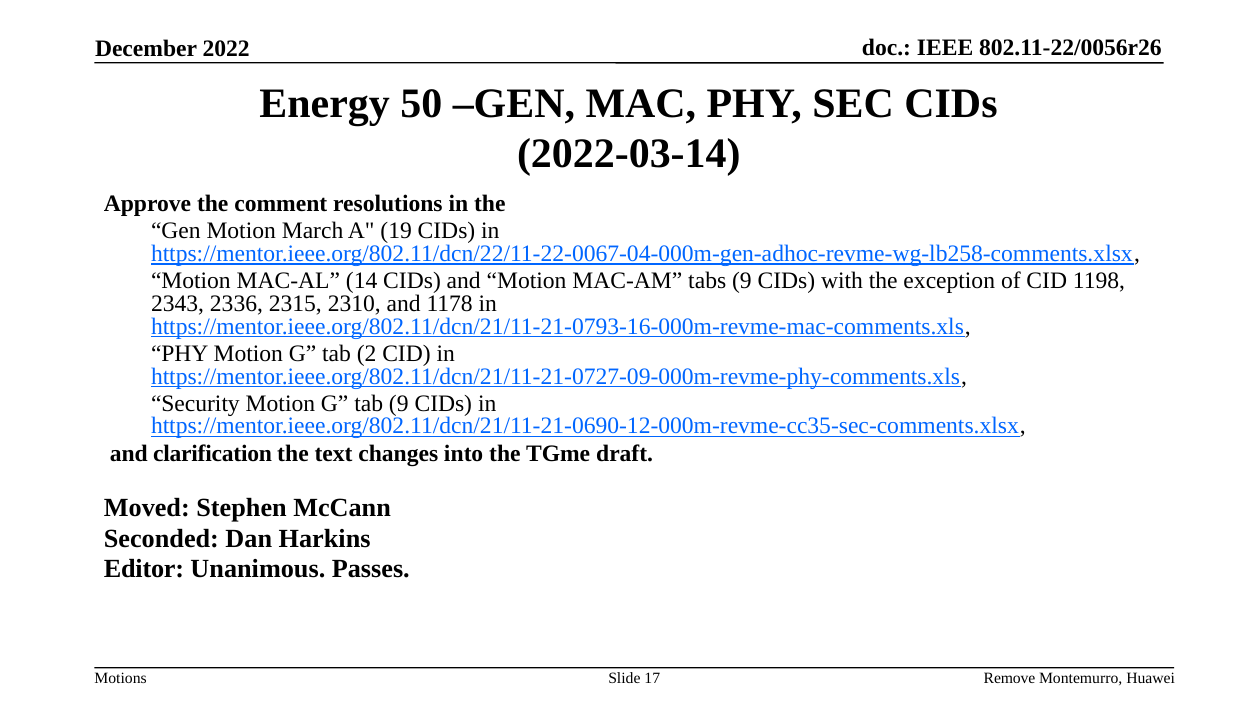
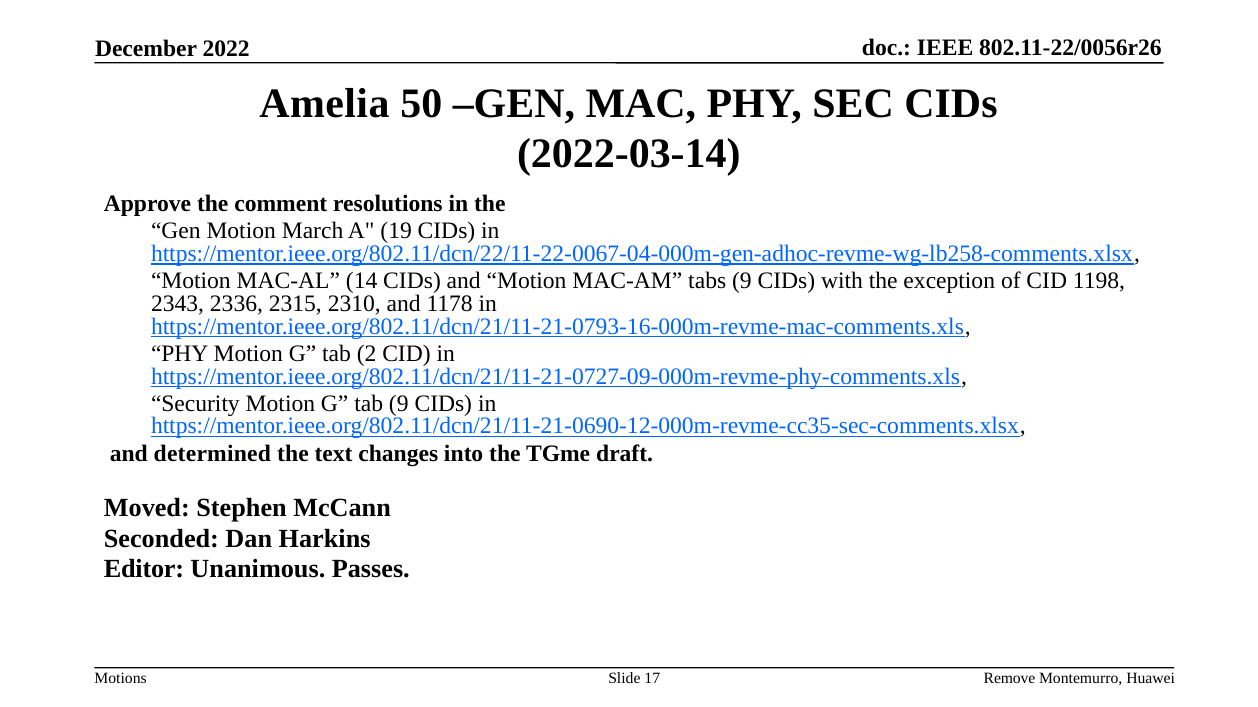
Energy: Energy -> Amelia (324, 104)
clarification: clarification -> determined (212, 454)
